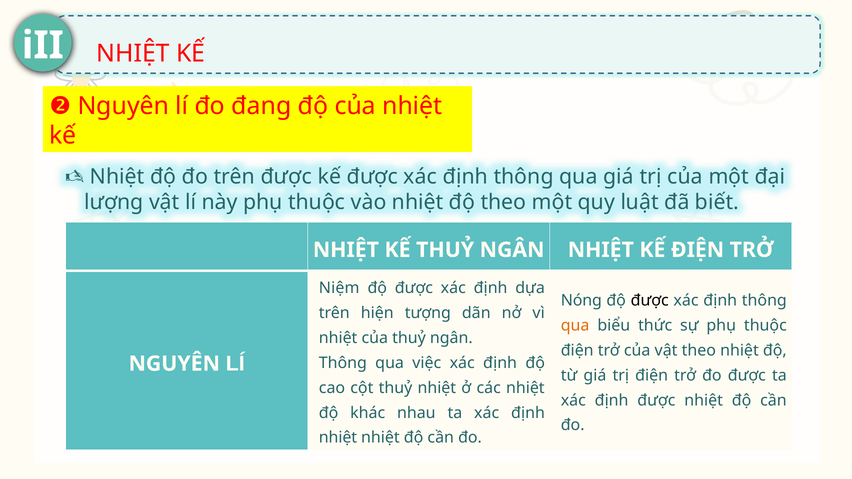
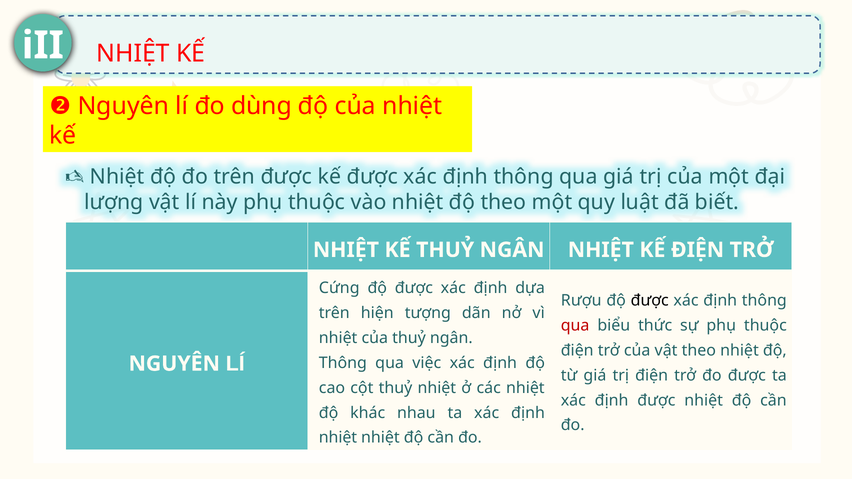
đang: đang -> dùng (262, 106)
Niệm: Niệm -> Cứng (339, 288)
Nóng: Nóng -> Rượu (581, 301)
qua colour: orange -> red (575, 326)
